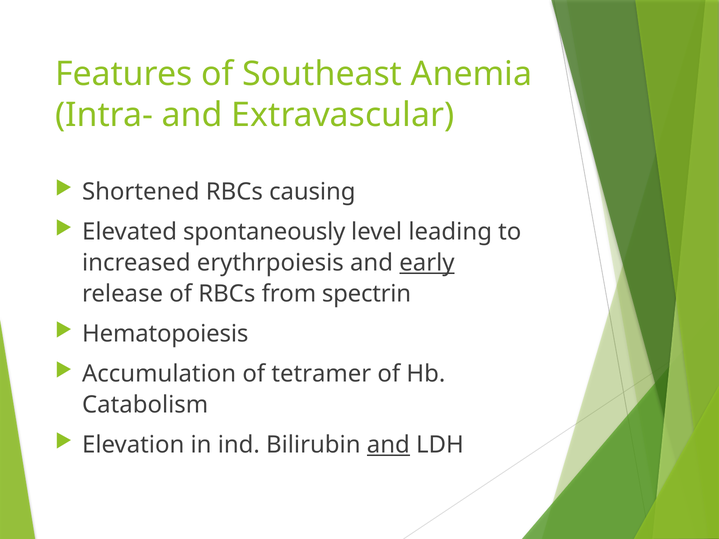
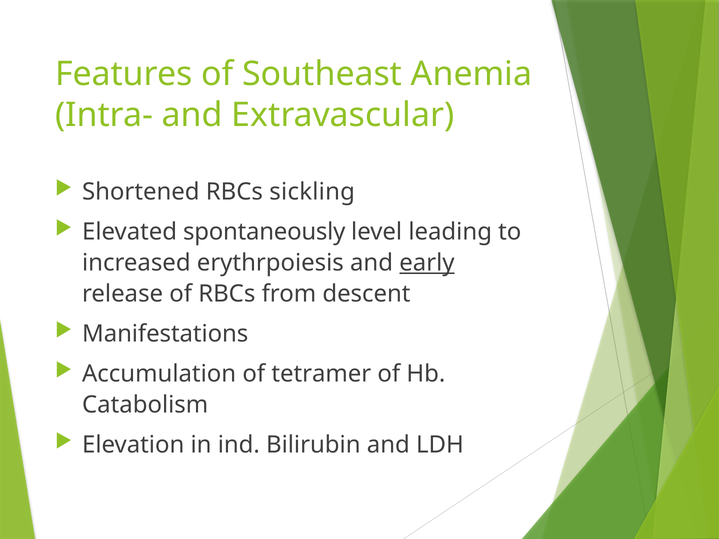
causing: causing -> sickling (312, 192)
spectrin: spectrin -> descent (366, 294)
Hematopoiesis: Hematopoiesis -> Manifestations (165, 334)
and underline: present -> none (388, 445)
